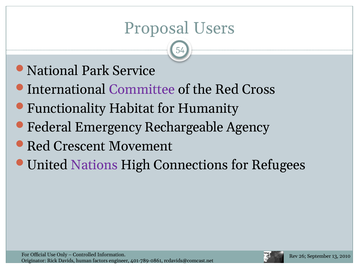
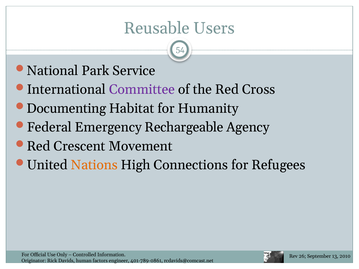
Proposal: Proposal -> Reusable (157, 28)
Functionality: Functionality -> Documenting (66, 108)
Nations colour: purple -> orange (94, 165)
